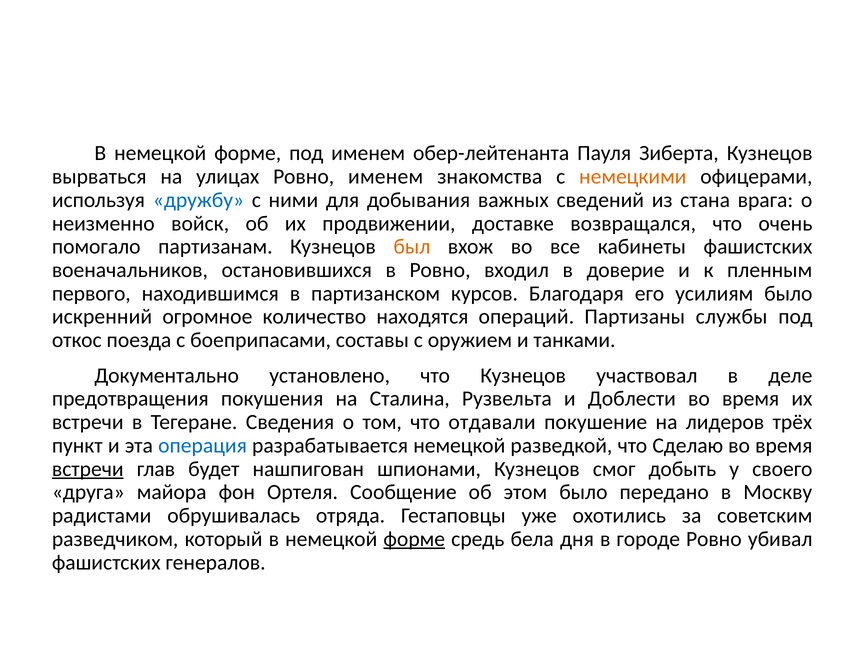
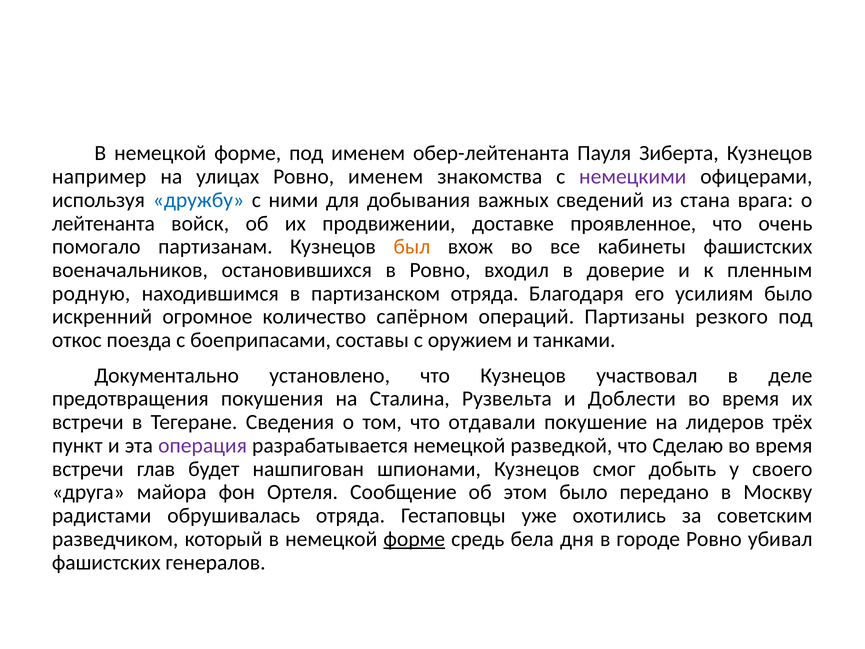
вырваться: вырваться -> например (99, 177)
немецкими colour: orange -> purple (633, 177)
неизменно: неизменно -> лейтенанта (103, 223)
возвращался: возвращался -> проявленное (633, 223)
первого: первого -> родную (91, 293)
партизанском курсов: курсов -> отряда (485, 293)
находятся: находятся -> сапёрном (422, 317)
службы: службы -> резкого (732, 317)
операция colour: blue -> purple (203, 445)
встречи underline: present -> none (88, 469)
